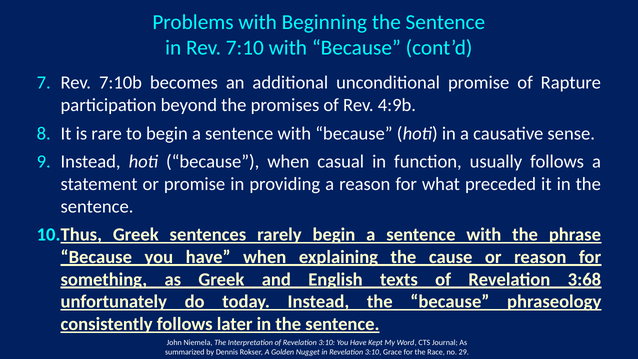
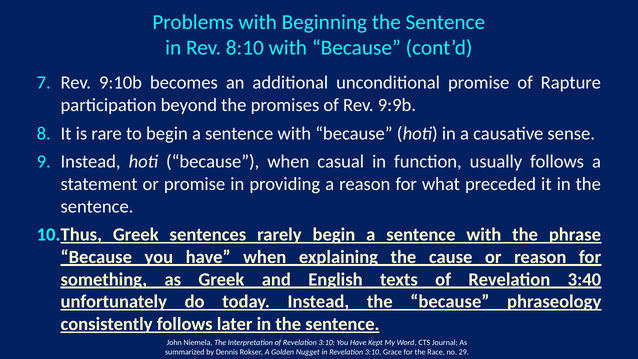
7:10: 7:10 -> 8:10 (245, 48)
7:10b: 7:10b -> 9:10b (121, 83)
4:9b: 4:9b -> 9:9b (397, 105)
3:68: 3:68 -> 3:40 (584, 279)
